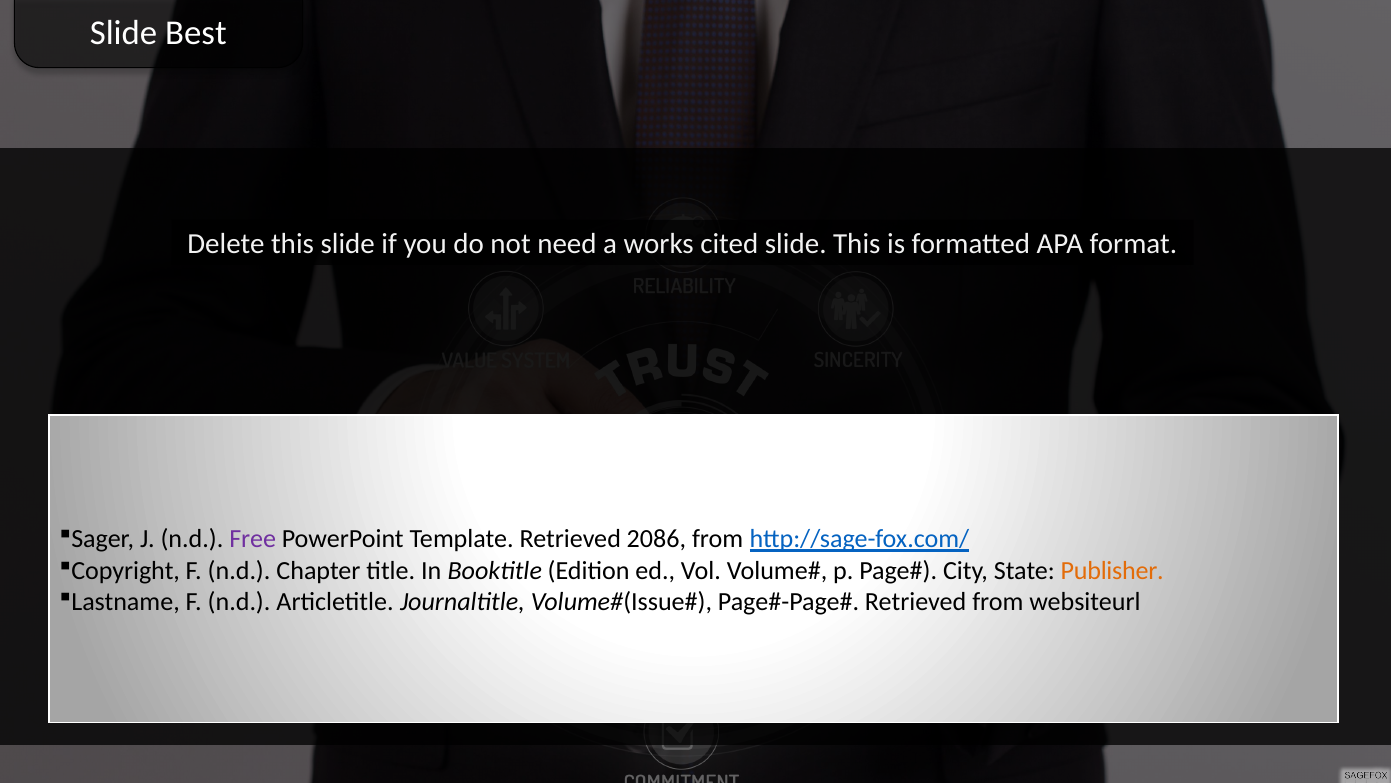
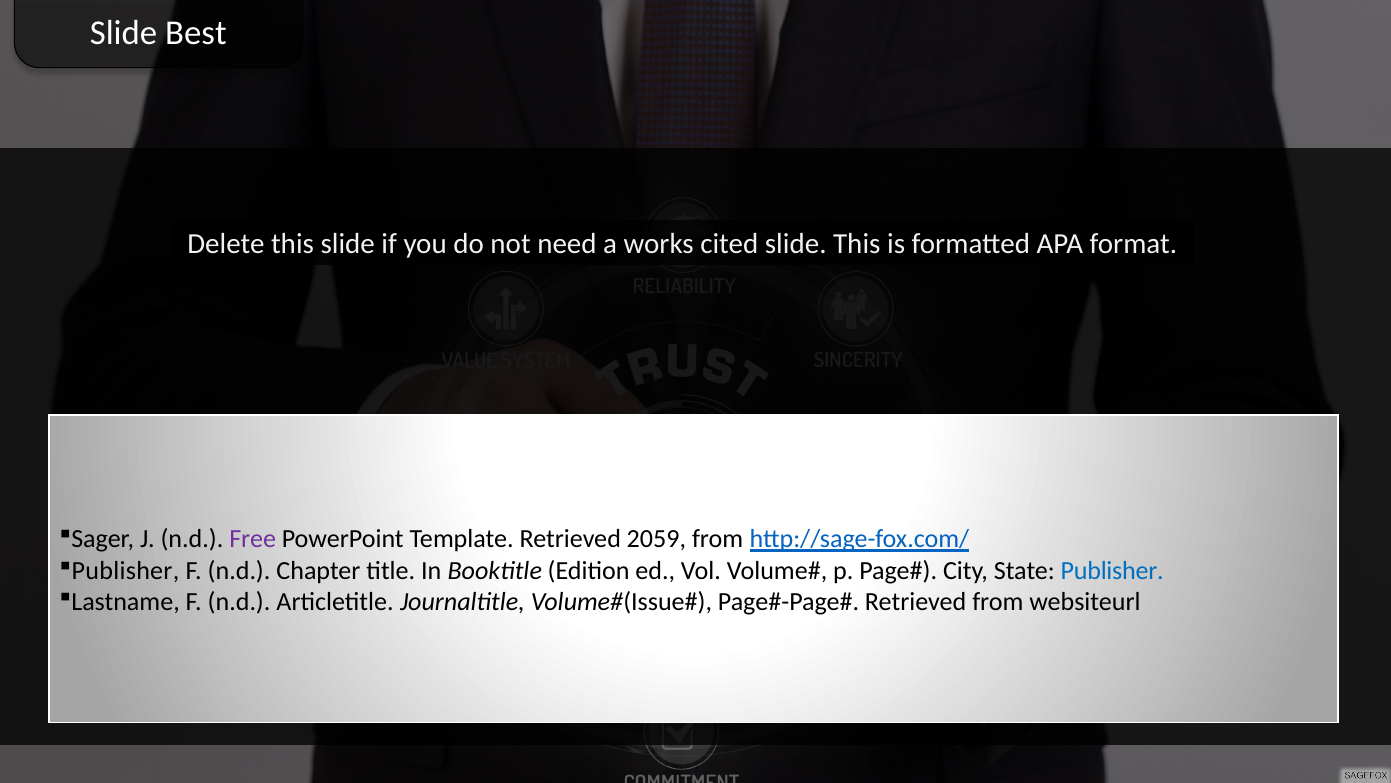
2086: 2086 -> 2059 (656, 539)
Copyright: Copyright -> Publisher (125, 571)
Publisher colour: orange -> blue (1112, 571)
